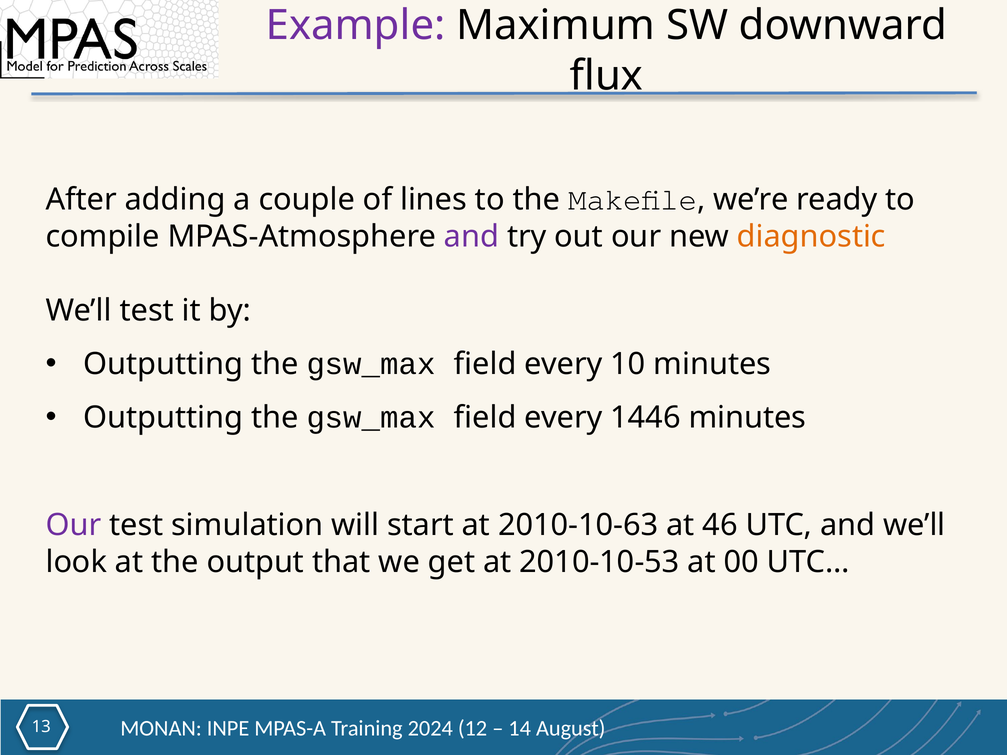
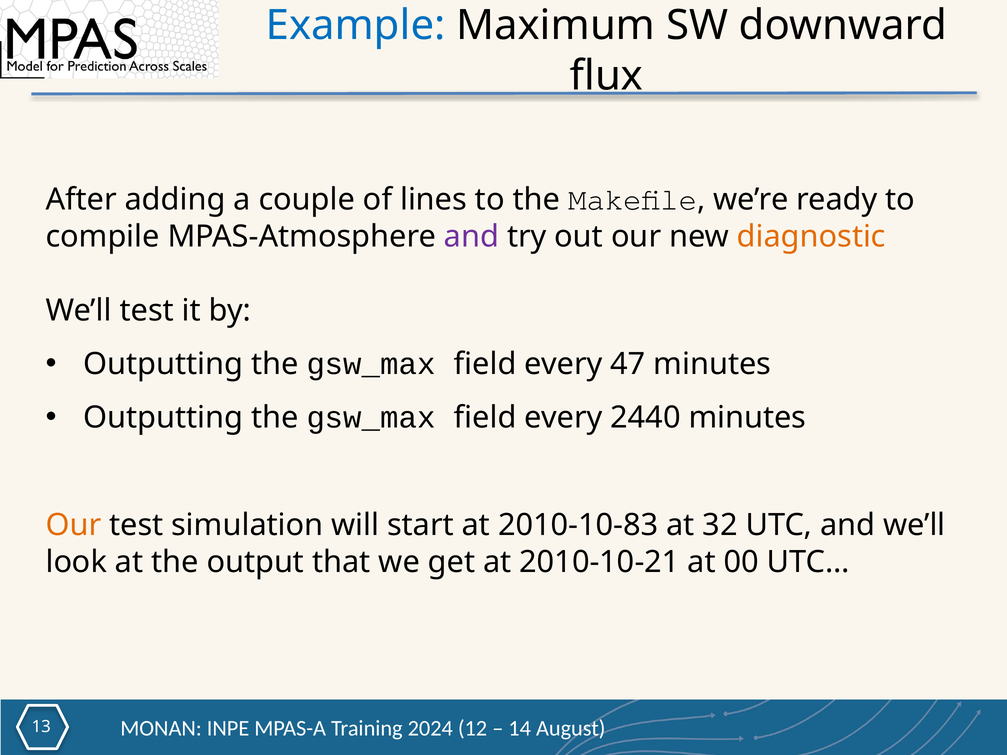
Example colour: purple -> blue (356, 25)
10: 10 -> 47 (628, 364)
1446: 1446 -> 2440 (645, 418)
Our colour: purple -> orange (73, 525)
2010-10-63: 2010-10-63 -> 2010-10-83 (578, 525)
46: 46 -> 32 (720, 525)
2010-10-53: 2010-10-53 -> 2010-10-21 (599, 562)
